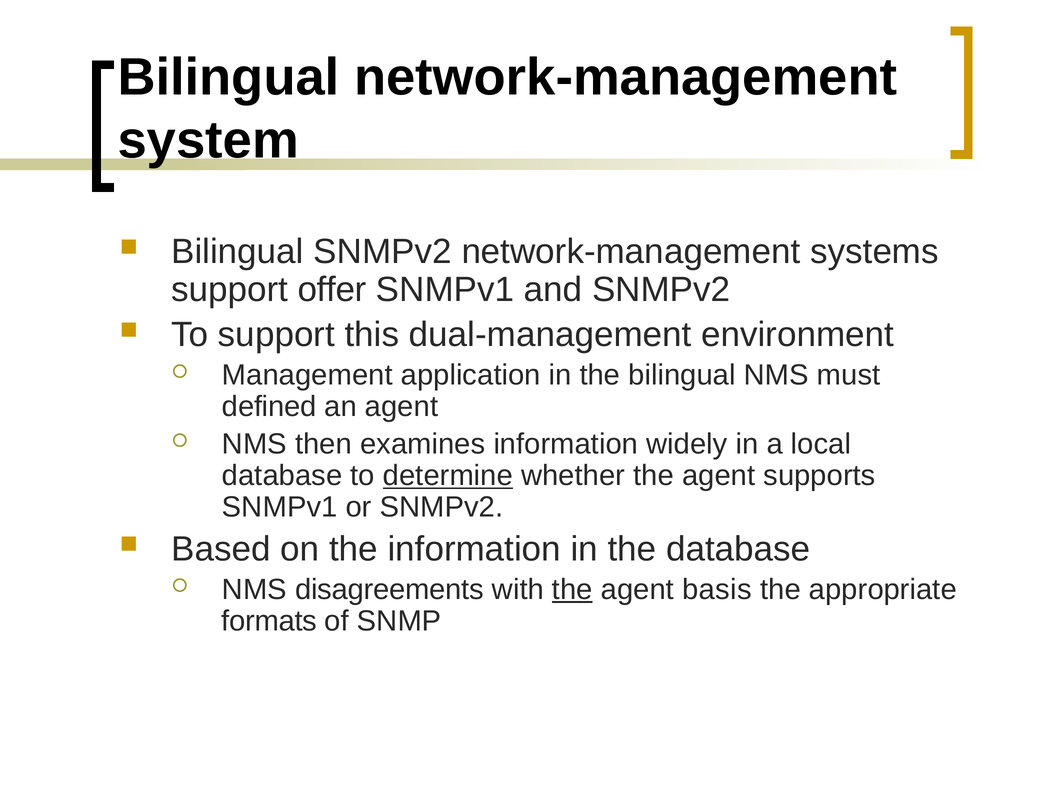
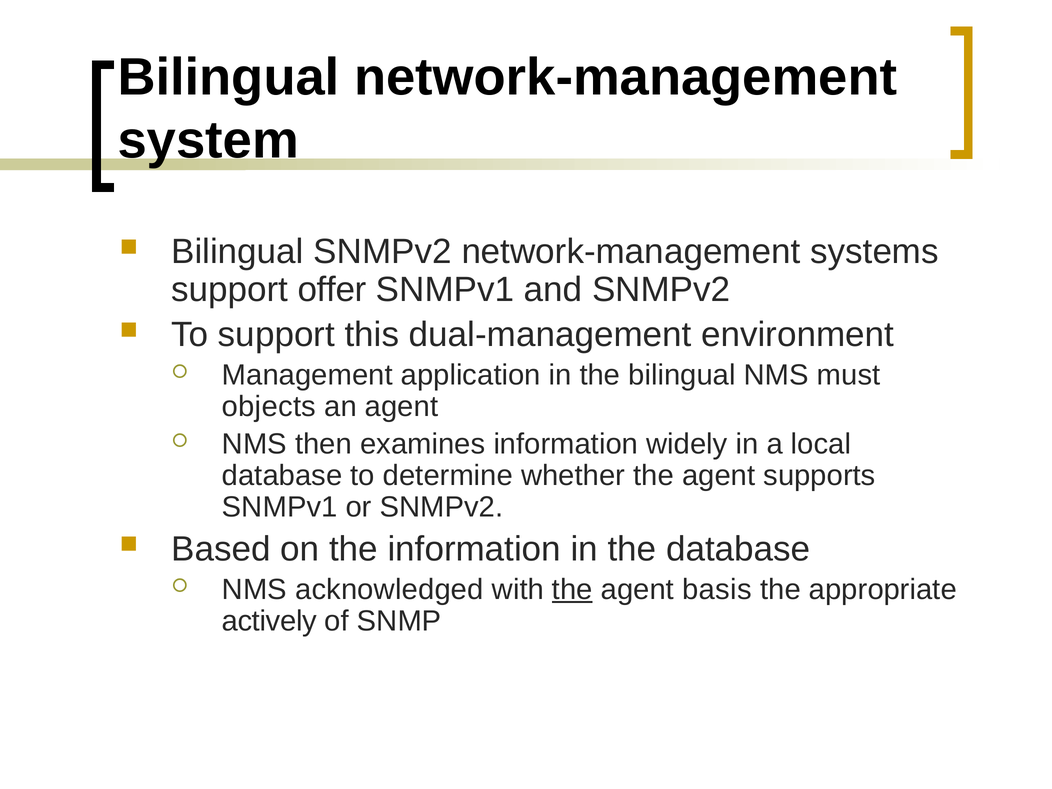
defined: defined -> objects (269, 407)
determine underline: present -> none (448, 476)
disagreements: disagreements -> acknowledged (389, 590)
formats: formats -> actively (269, 621)
